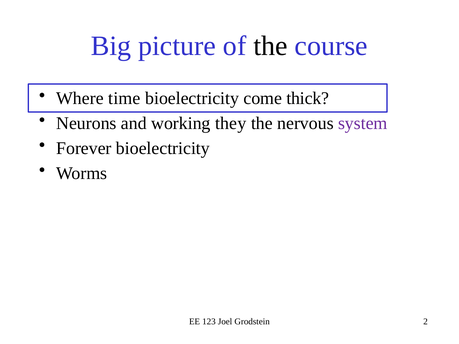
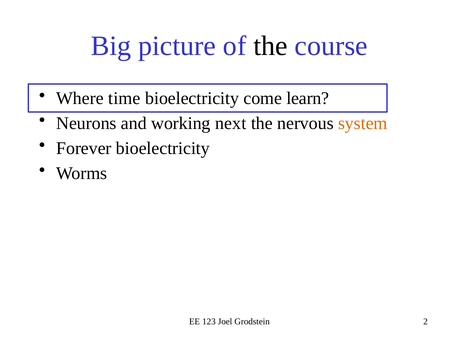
thick: thick -> learn (308, 98)
they: they -> next (231, 123)
system colour: purple -> orange (363, 123)
